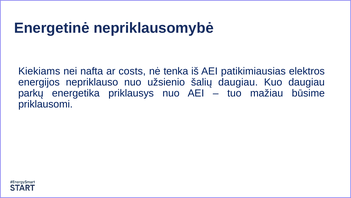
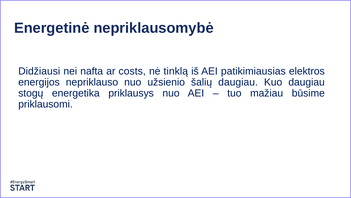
Kiekiams: Kiekiams -> Didžiausi (39, 71)
tenka: tenka -> tinklą (176, 71)
parkų: parkų -> stogų (31, 93)
